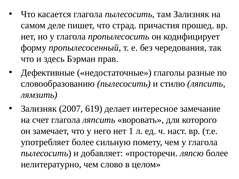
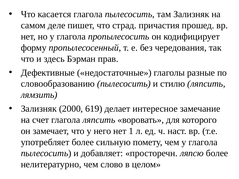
2007: 2007 -> 2000 (71, 109)
